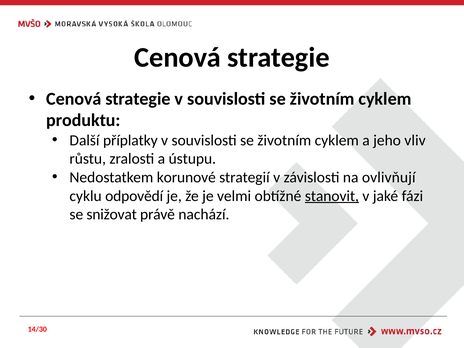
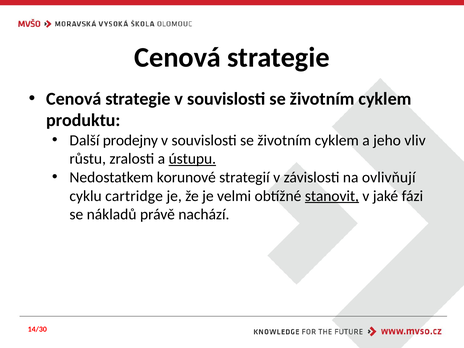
příplatky: příplatky -> prodejny (130, 140)
ústupu underline: none -> present (192, 159)
odpovědí: odpovědí -> cartridge (134, 196)
snižovat: snižovat -> nákladů (112, 215)
